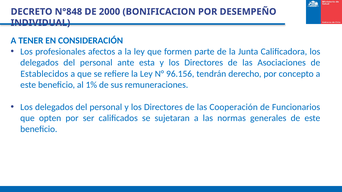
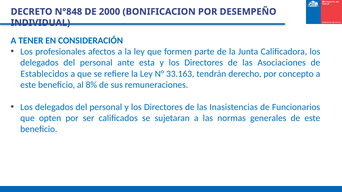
96.156: 96.156 -> 33.163 (180, 74)
1%: 1% -> 8% (91, 85)
Cooperación: Cooperación -> Inasistencias (234, 107)
